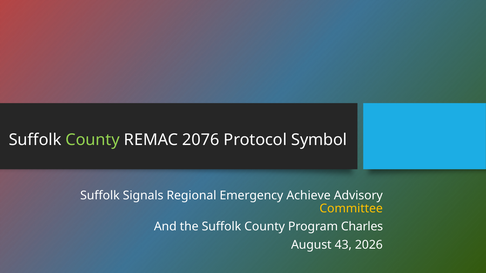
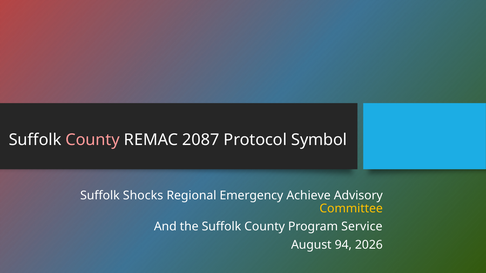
County colour: light green -> pink (93, 140)
2076: 2076 -> 2087 (201, 140)
Signals: Signals -> Shocks (143, 196)
Charles: Charles -> Service (362, 227)
43: 43 -> 94 (343, 245)
